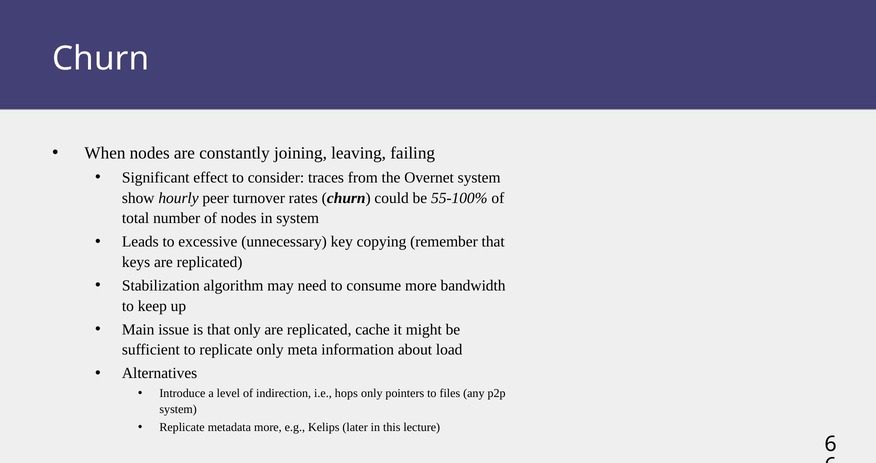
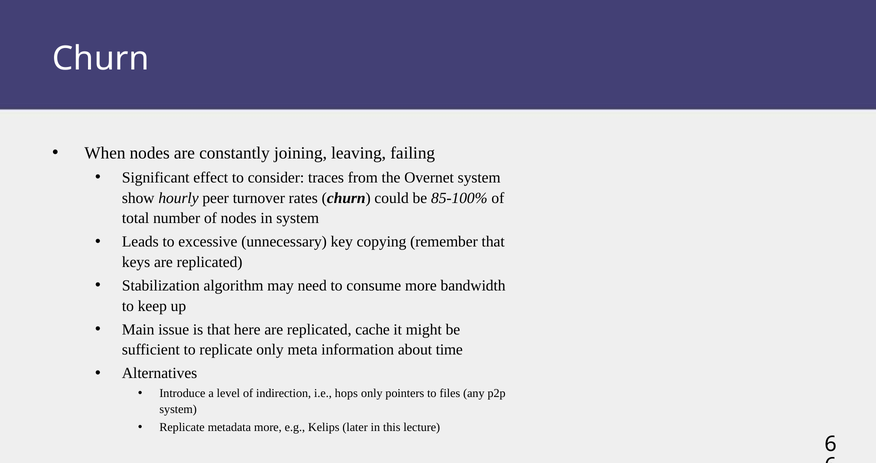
55-100%: 55-100% -> 85-100% (459, 198)
that only: only -> here (247, 329)
load: load -> time (449, 350)
